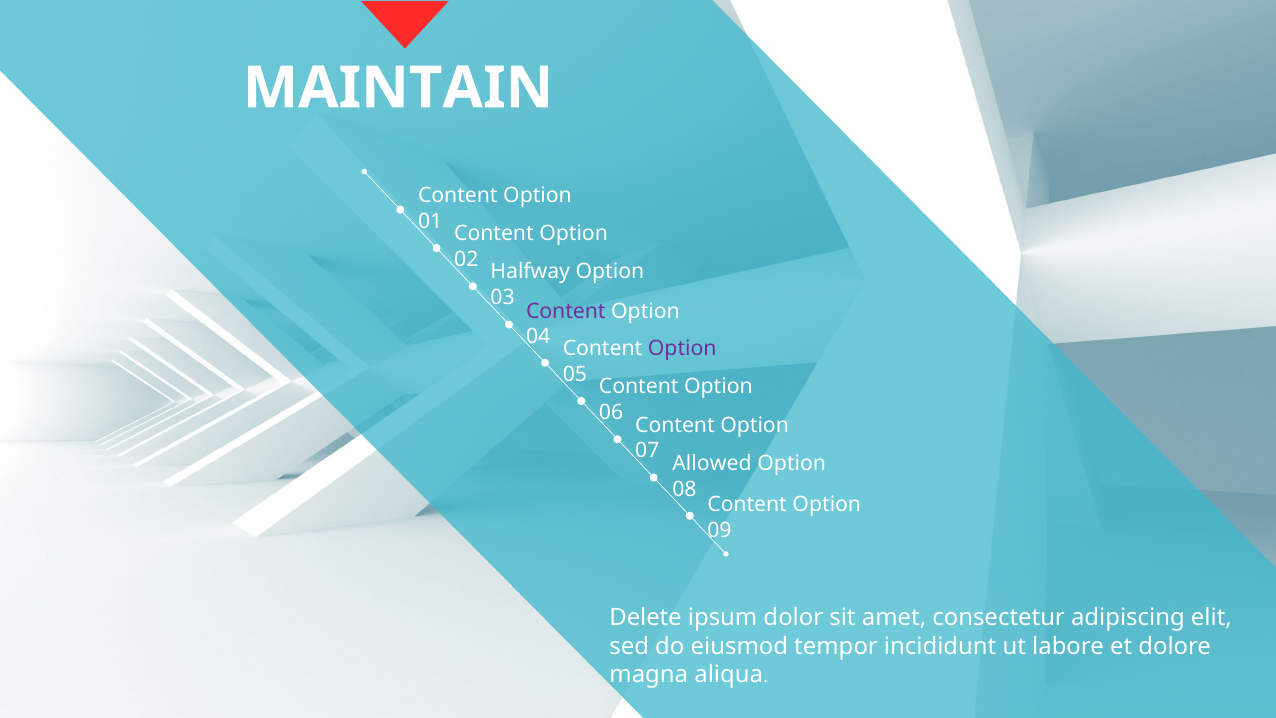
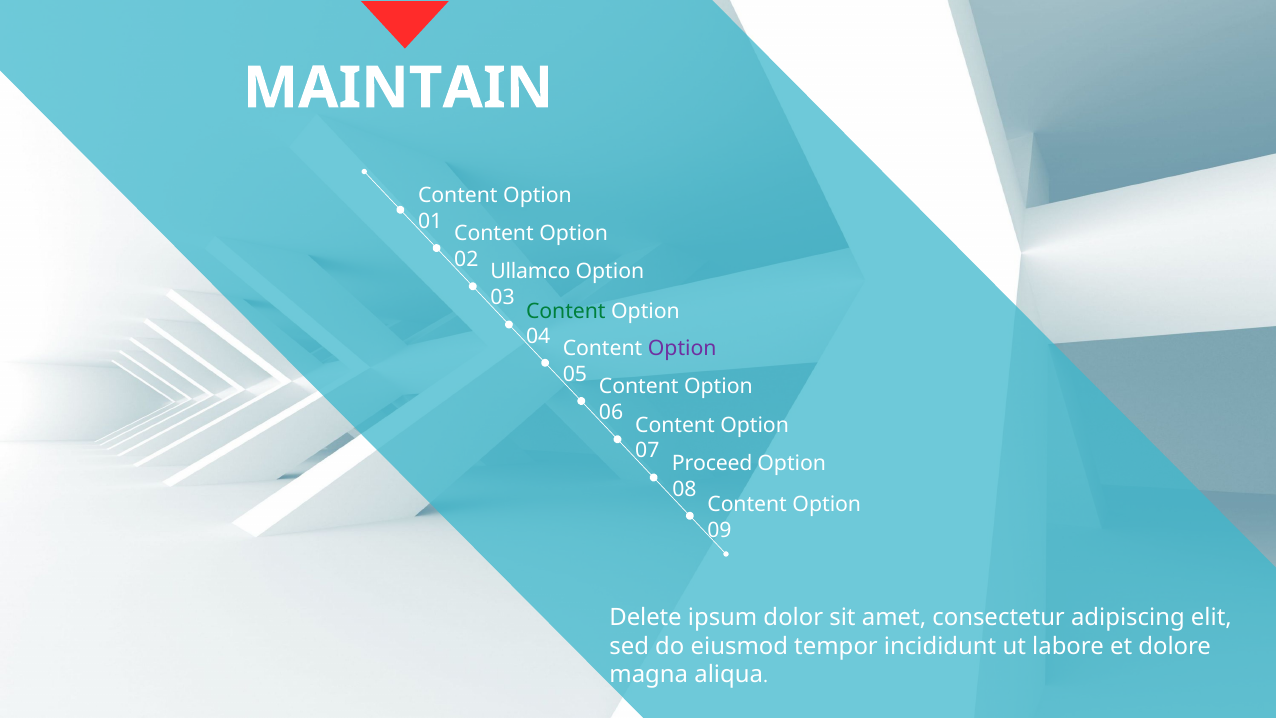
Halfway: Halfway -> Ullamco (530, 272)
Content colour: purple -> green (566, 311)
Allowed: Allowed -> Proceed (712, 463)
